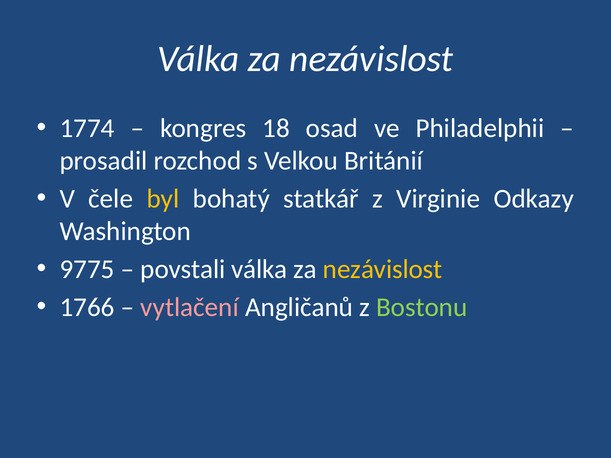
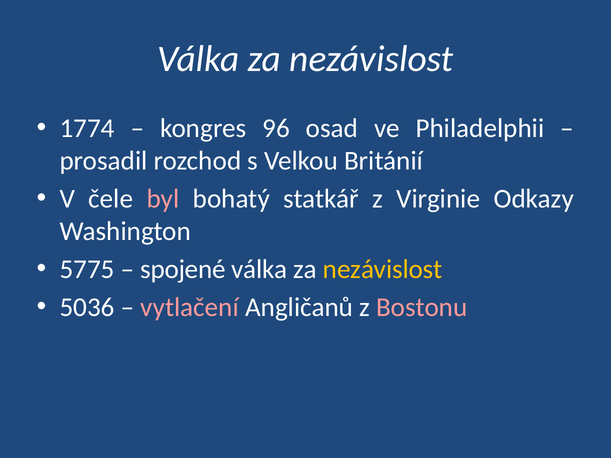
18: 18 -> 96 (276, 128)
byl colour: yellow -> pink (163, 199)
9775: 9775 -> 5775 (87, 269)
povstali: povstali -> spojené (183, 269)
1766: 1766 -> 5036 (87, 307)
Bostonu colour: light green -> pink (422, 307)
